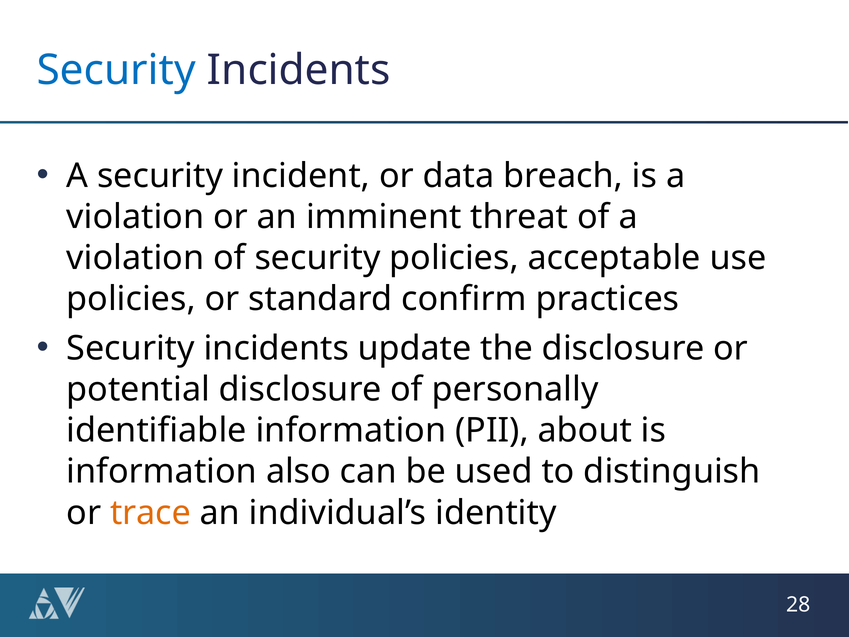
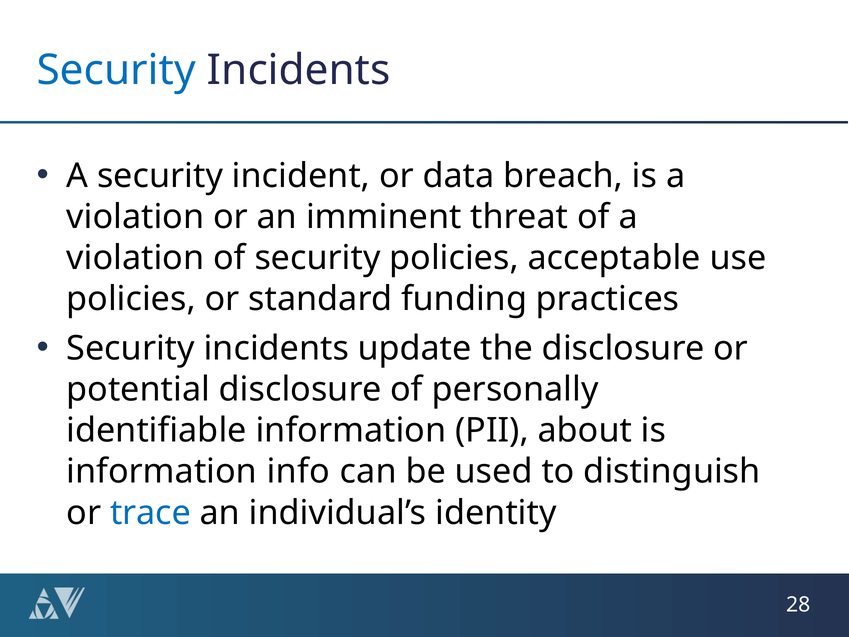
confirm: confirm -> funding (464, 299)
also: also -> info (298, 472)
trace colour: orange -> blue (150, 513)
